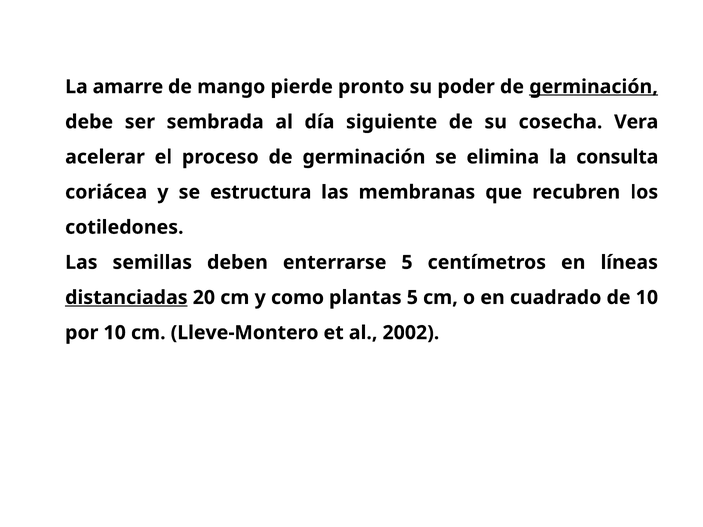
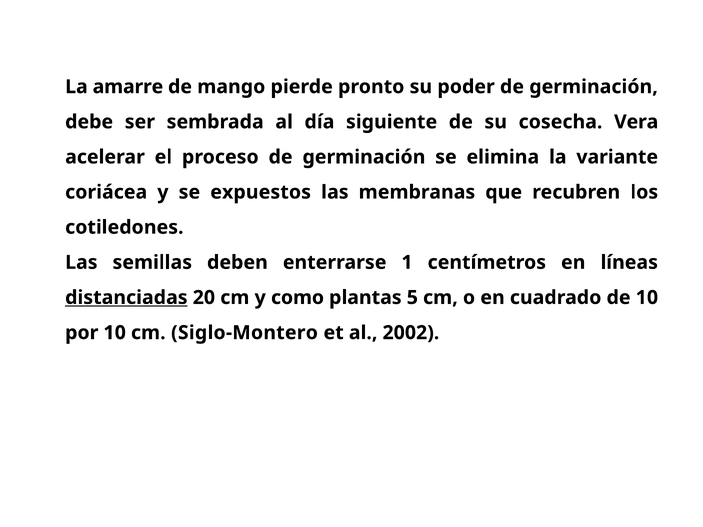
germinación underline: present -> none (594, 87)
consulta: consulta -> variante (617, 157)
estructura: estructura -> expuestos (261, 192)
enterrarse 5: 5 -> 1 (407, 263)
Lleve-Montero: Lleve-Montero -> Siglo-Montero (244, 333)
